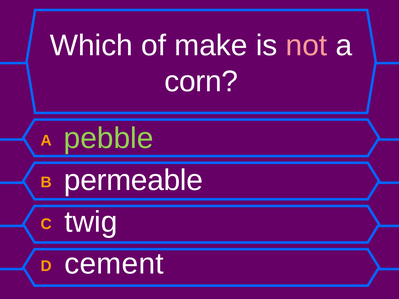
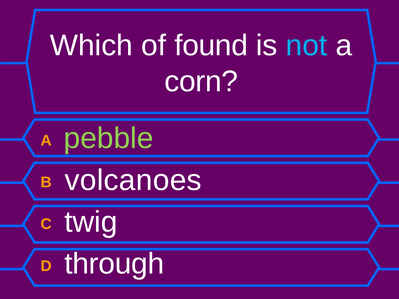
make: make -> found (211, 46)
not colour: pink -> light blue (306, 46)
permeable: permeable -> volcanoes (133, 180)
cement: cement -> through (114, 264)
